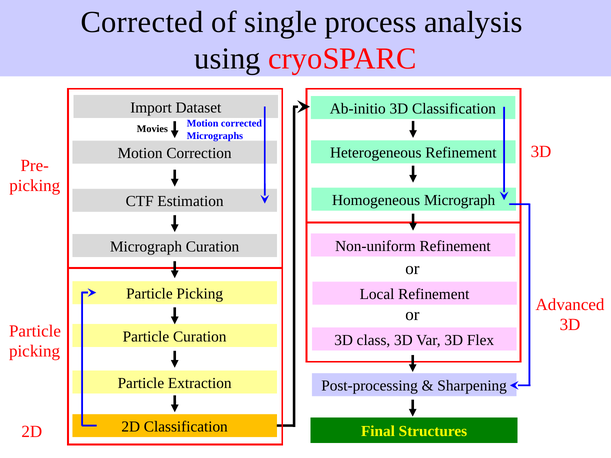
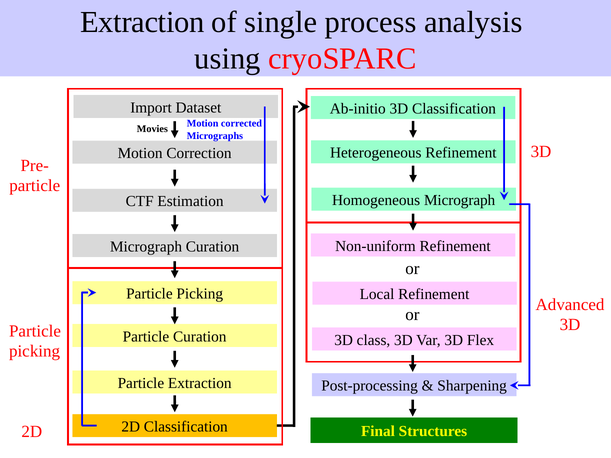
Corrected: Corrected -> Extraction (142, 22)
picking: picking -> particle (35, 186)
